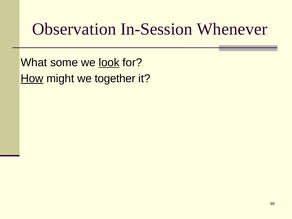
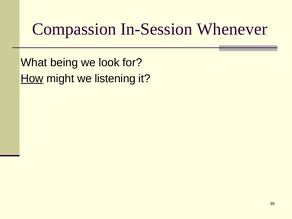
Observation: Observation -> Compassion (74, 29)
some: some -> being (64, 63)
look underline: present -> none (109, 63)
together: together -> listening (115, 79)
